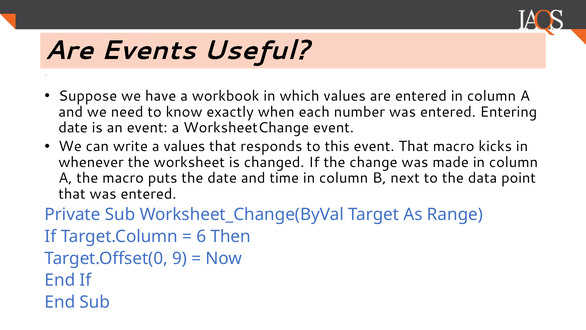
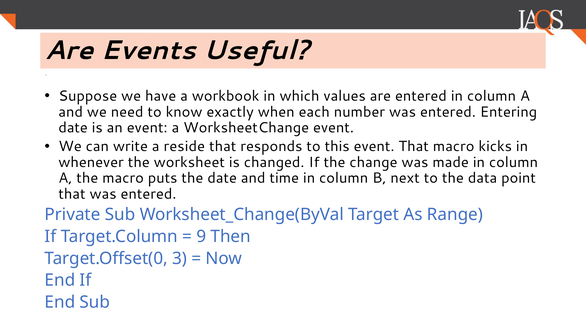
a values: values -> reside (184, 146)
6: 6 -> 9 (201, 236)
9: 9 -> 3 (180, 258)
